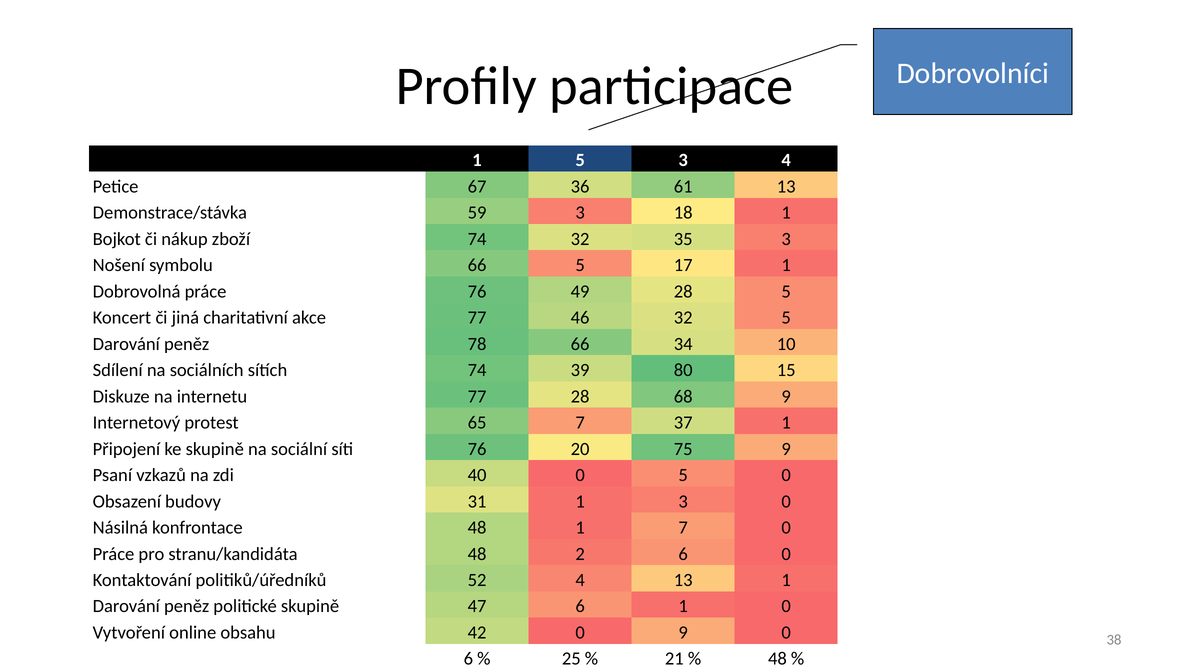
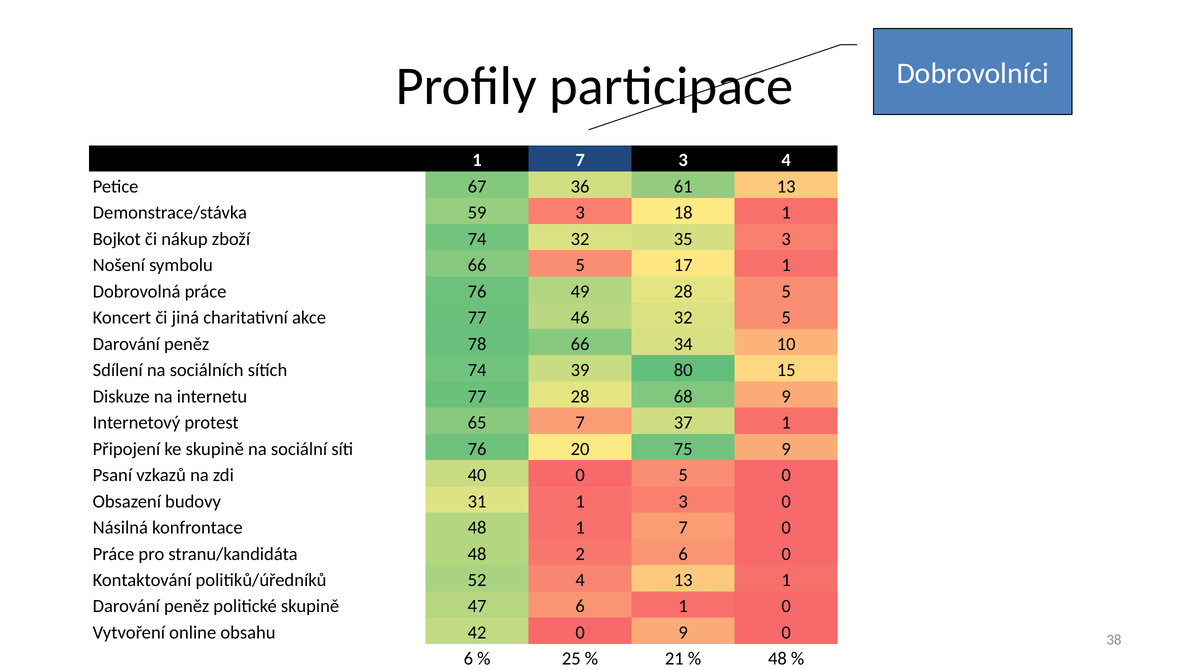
5: 5 -> 7 (580, 160)
